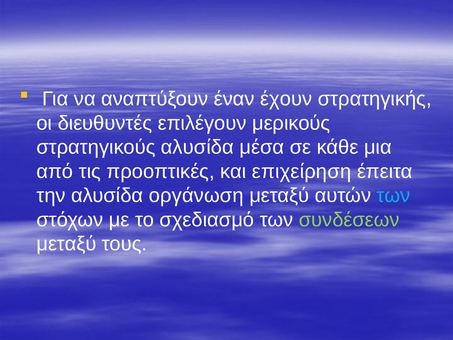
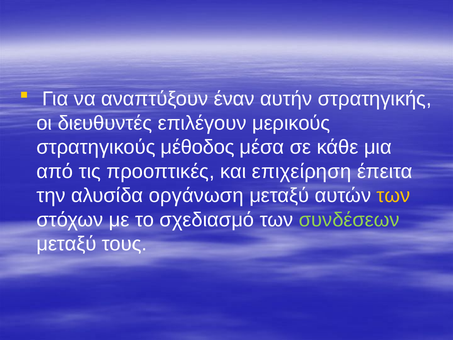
έχουν: έχουν -> αυτήν (286, 99)
στρατηγικούς αλυσίδα: αλυσίδα -> μέθοδος (198, 147)
των colour: light blue -> yellow (393, 195)
